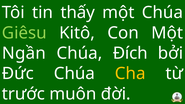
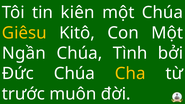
thấy: thấy -> kiên (78, 13)
Giêsu colour: light green -> yellow (24, 33)
Đích: Đích -> Tình (130, 53)
